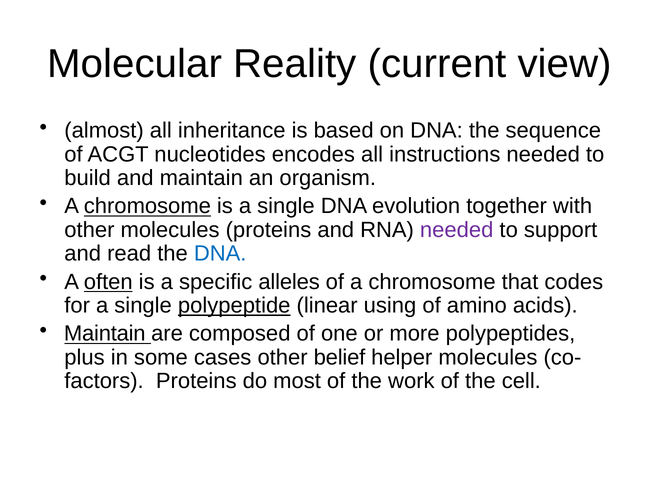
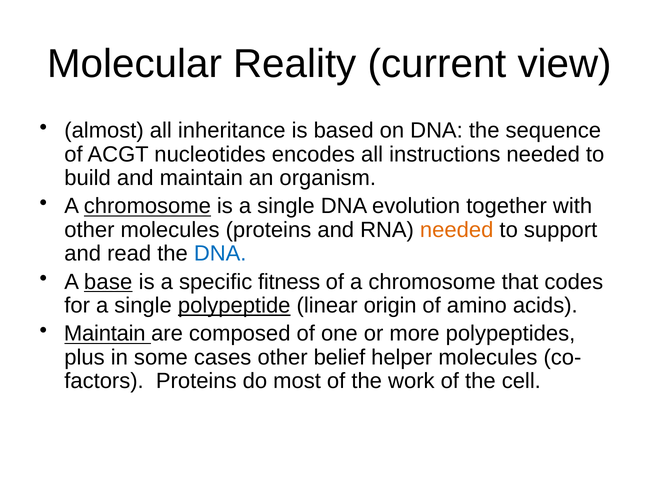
needed colour: purple -> orange (457, 230)
often: often -> base (108, 282)
alleles: alleles -> fitness (289, 282)
using: using -> origin (390, 306)
